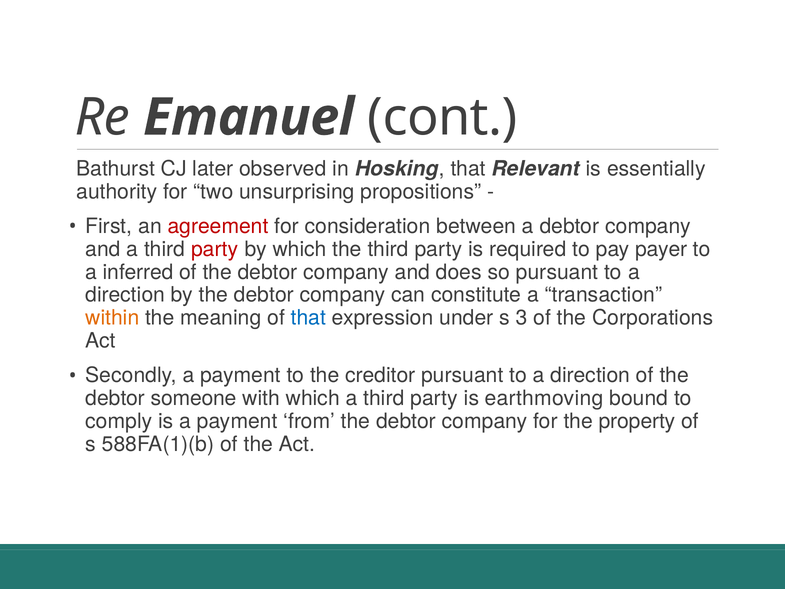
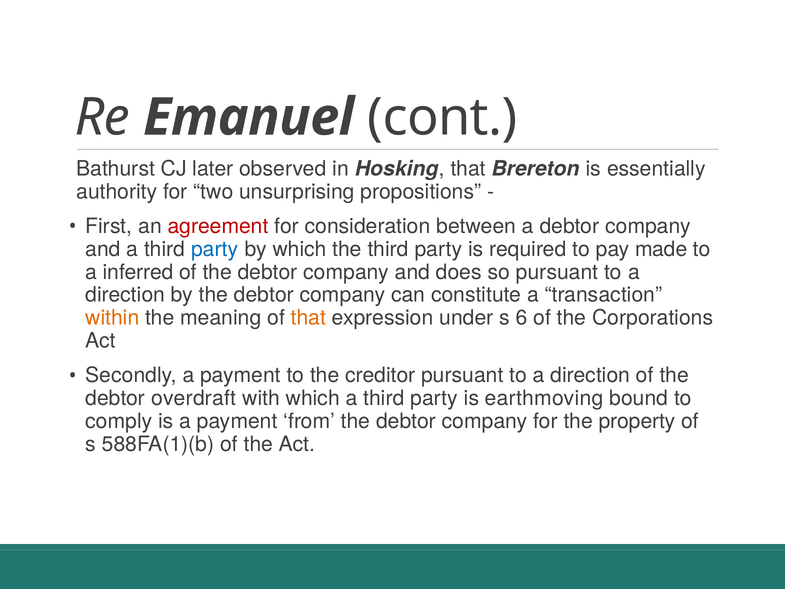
Relevant: Relevant -> Brereton (536, 169)
party colour: red -> blue (215, 249)
payer: payer -> made (661, 249)
that colour: blue -> orange (308, 318)
3: 3 -> 6 (522, 318)
someone: someone -> overdraft (194, 398)
